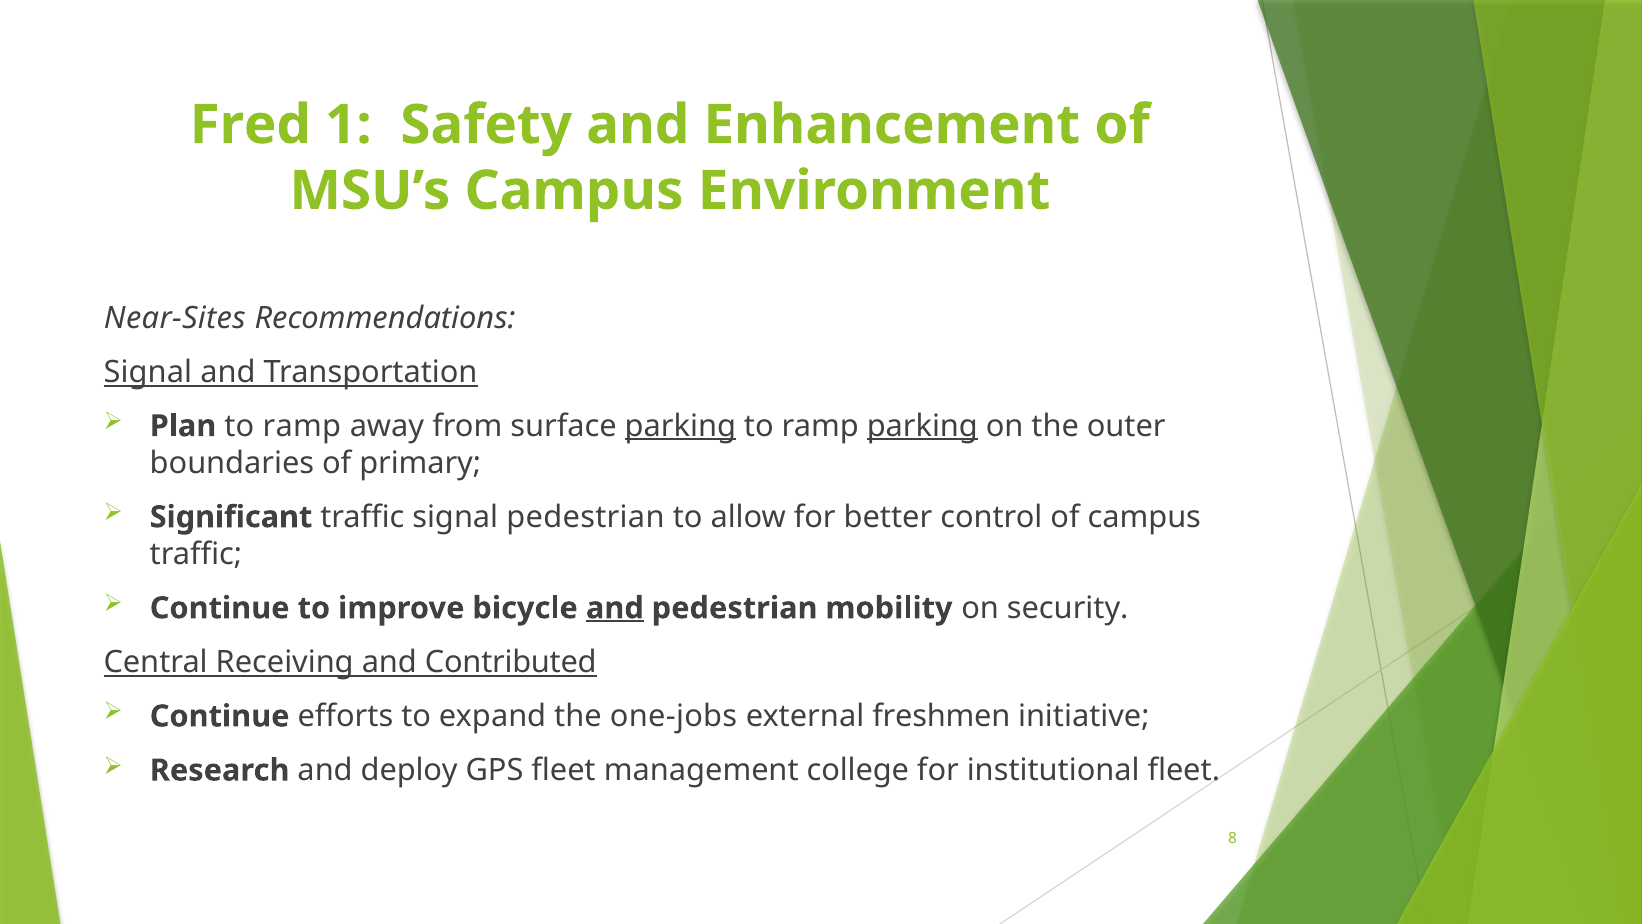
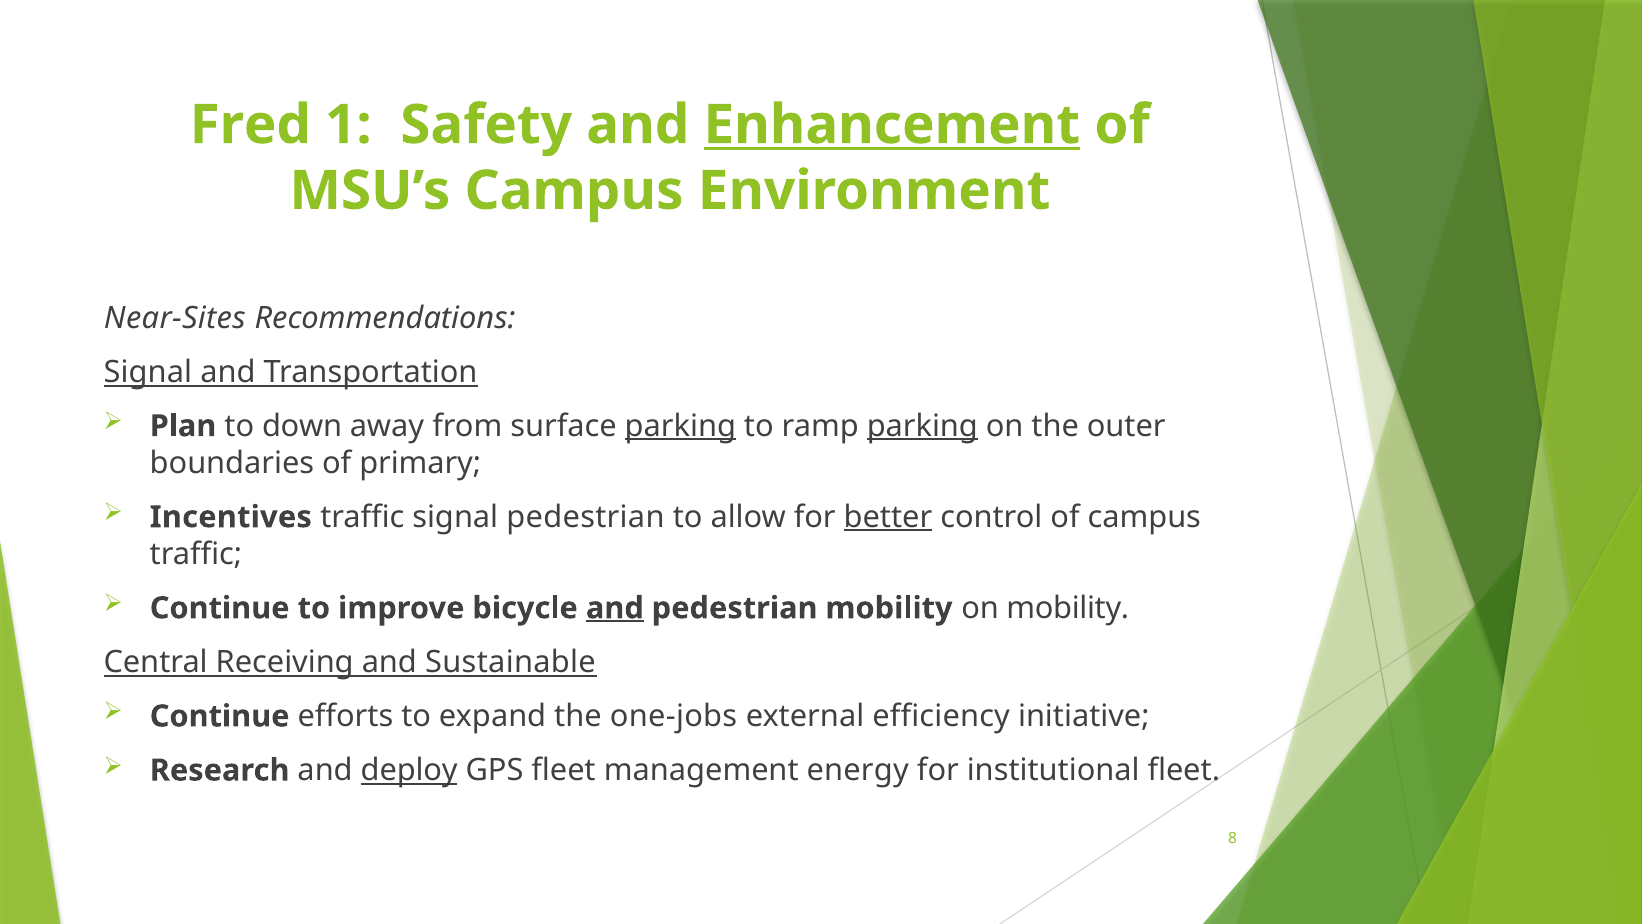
Enhancement underline: none -> present (892, 125)
Plan to ramp: ramp -> down (302, 426)
Significant: Significant -> Incentives (231, 517)
better underline: none -> present (888, 517)
on security: security -> mobility (1068, 608)
Contributed: Contributed -> Sustainable (510, 662)
freshmen: freshmen -> efficiency (941, 716)
deploy underline: none -> present (409, 770)
college: college -> energy (858, 770)
